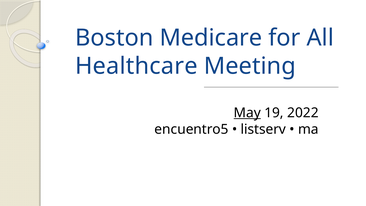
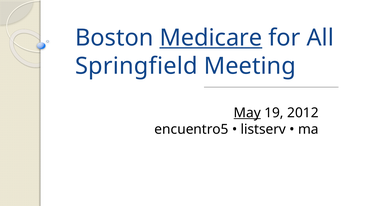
Medicare underline: none -> present (211, 38)
Healthcare: Healthcare -> Springfield (136, 66)
2022: 2022 -> 2012 (303, 113)
